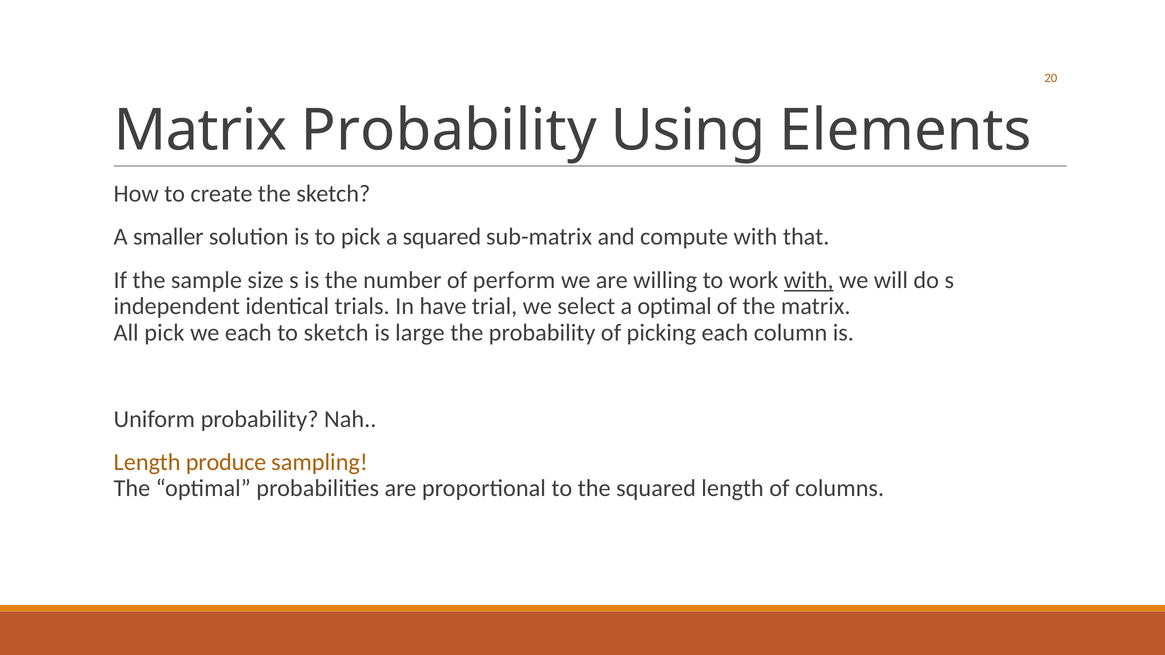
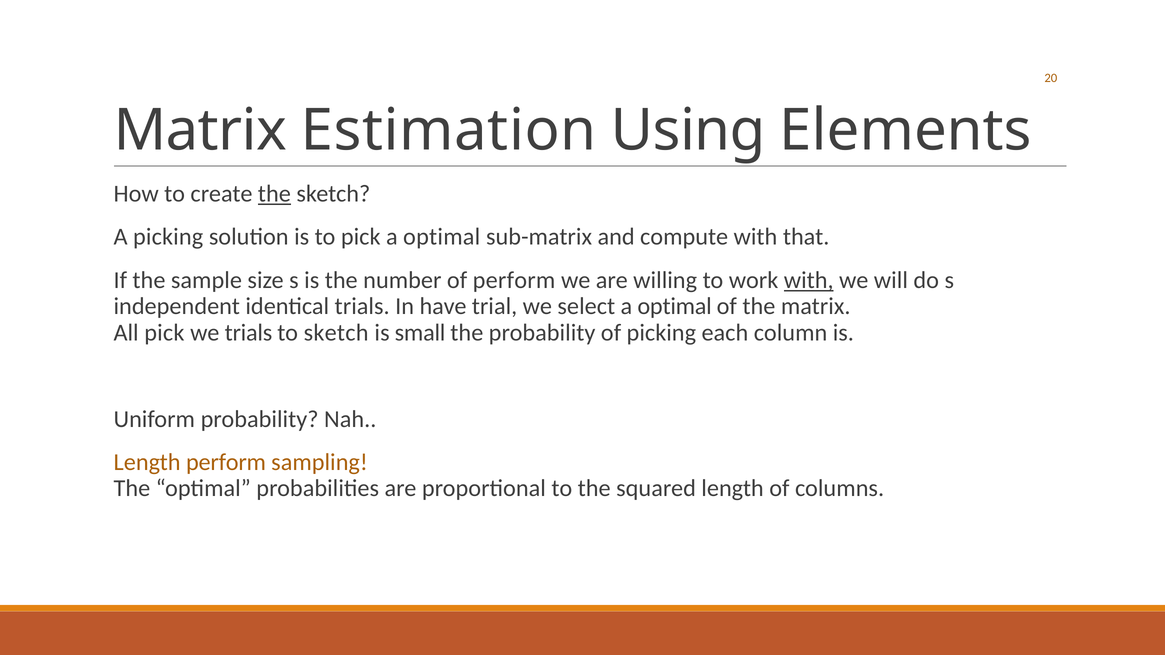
Matrix Probability: Probability -> Estimation (449, 131)
the underline: none -> present (274, 194)
A smaller: smaller -> picking (168, 237)
pick a squared: squared -> optimal (442, 237)
we each: each -> trials (248, 333)
large: large -> small (420, 333)
Length produce: produce -> perform (226, 462)
